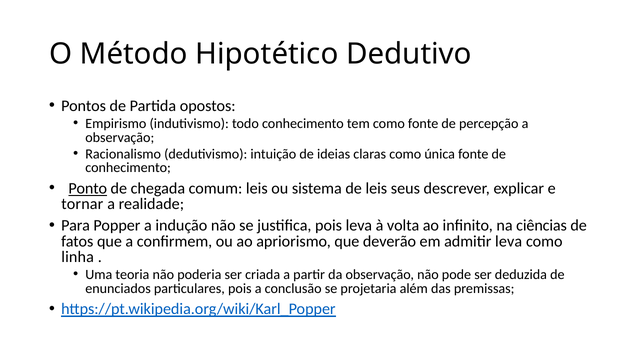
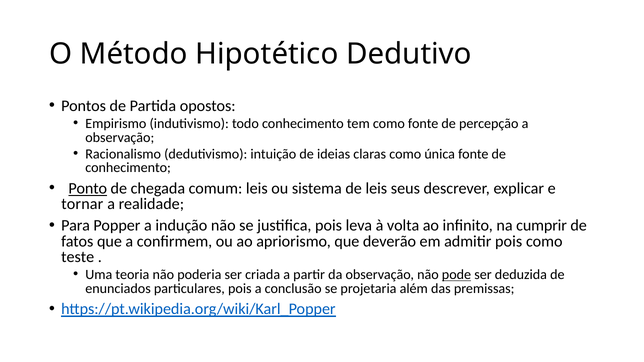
ciências: ciências -> cumprir (542, 226)
admitir leva: leva -> pois (509, 241)
linha: linha -> teste (78, 257)
pode underline: none -> present (456, 275)
